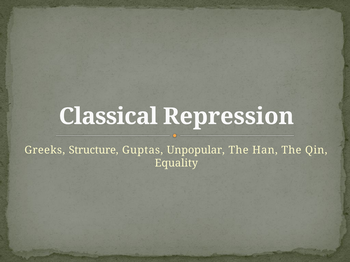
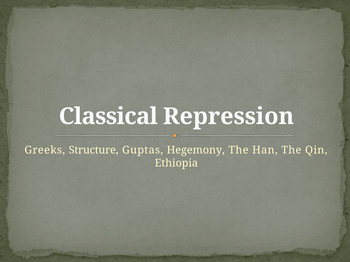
Unpopular: Unpopular -> Hegemony (196, 150)
Equality: Equality -> Ethiopia (176, 163)
